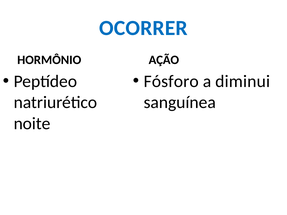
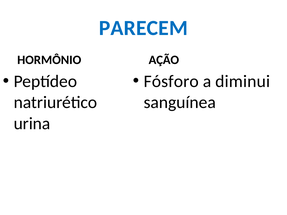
OCORRER: OCORRER -> PARECEM (143, 28)
noite: noite -> urina (32, 124)
